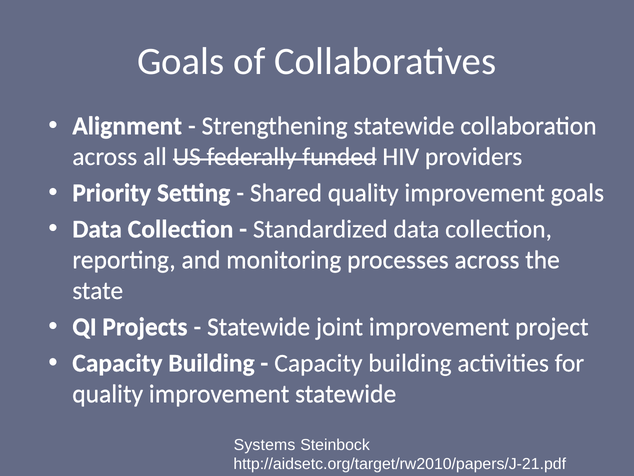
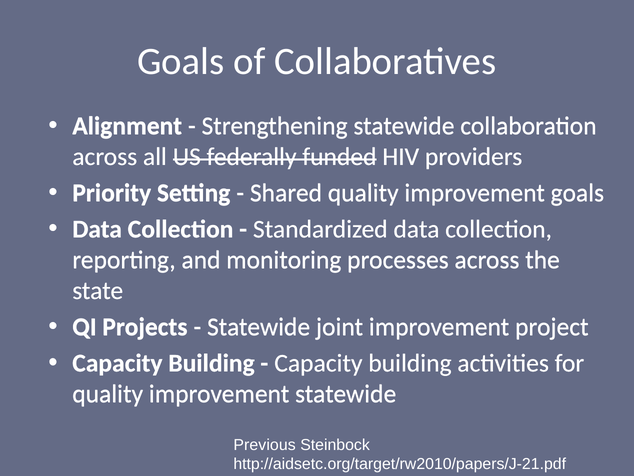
Systems: Systems -> Previous (265, 444)
